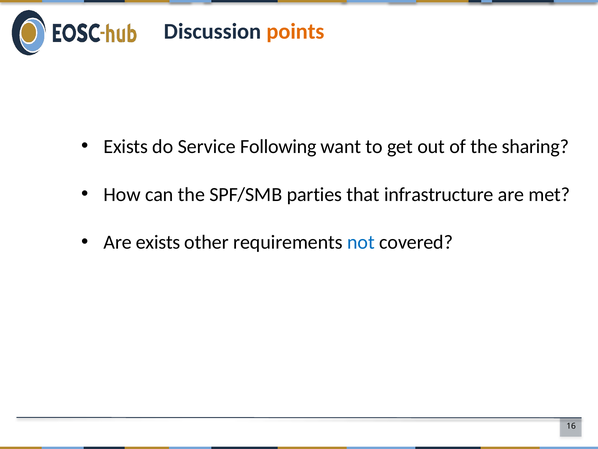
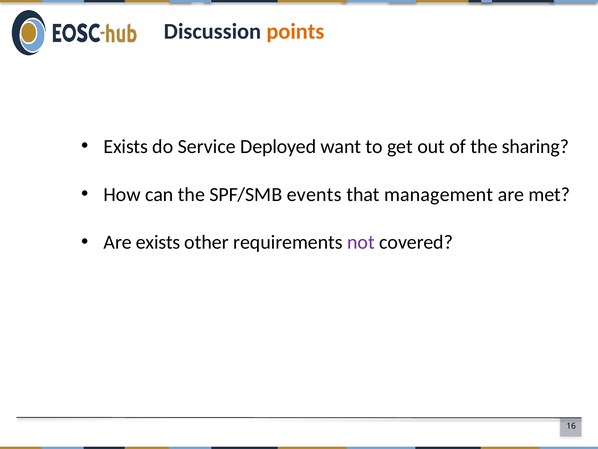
Following: Following -> Deployed (278, 146)
parties: parties -> events (314, 194)
infrastructure: infrastructure -> management (439, 194)
not colour: blue -> purple (361, 242)
